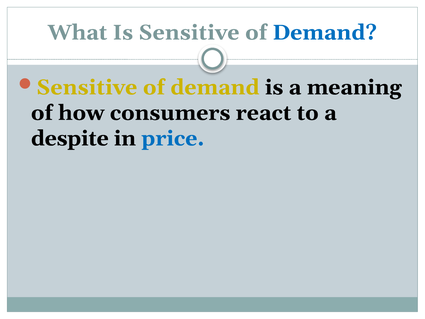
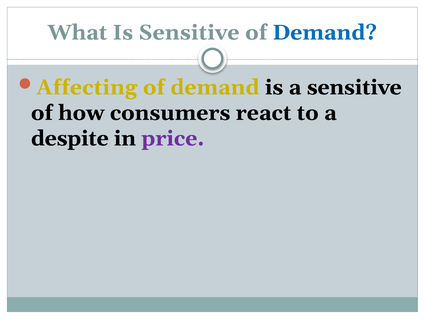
Sensitive: Sensitive -> Affecting (87, 87)
a meaning: meaning -> sensitive (354, 87)
price colour: blue -> purple (173, 138)
